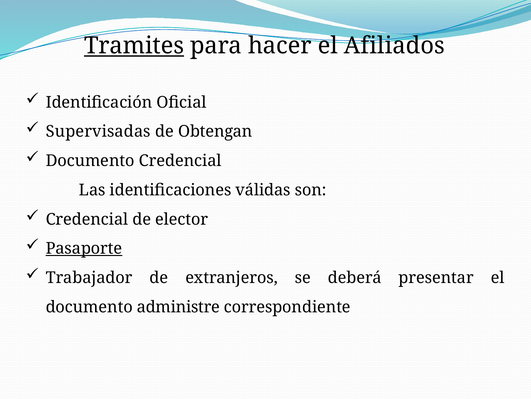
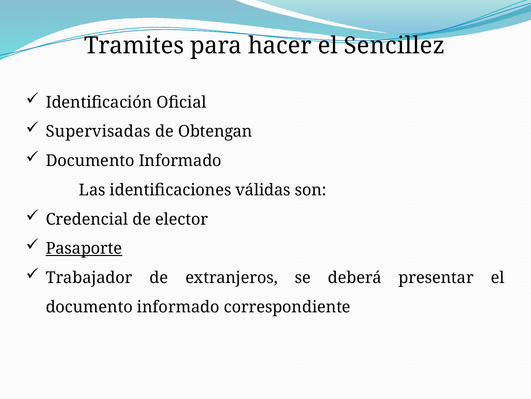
Tramites underline: present -> none (134, 46)
Afiliados: Afiliados -> Sencillez (394, 46)
Credencial: Credencial -> Informado (180, 161)
administre: administre -> informado (178, 306)
